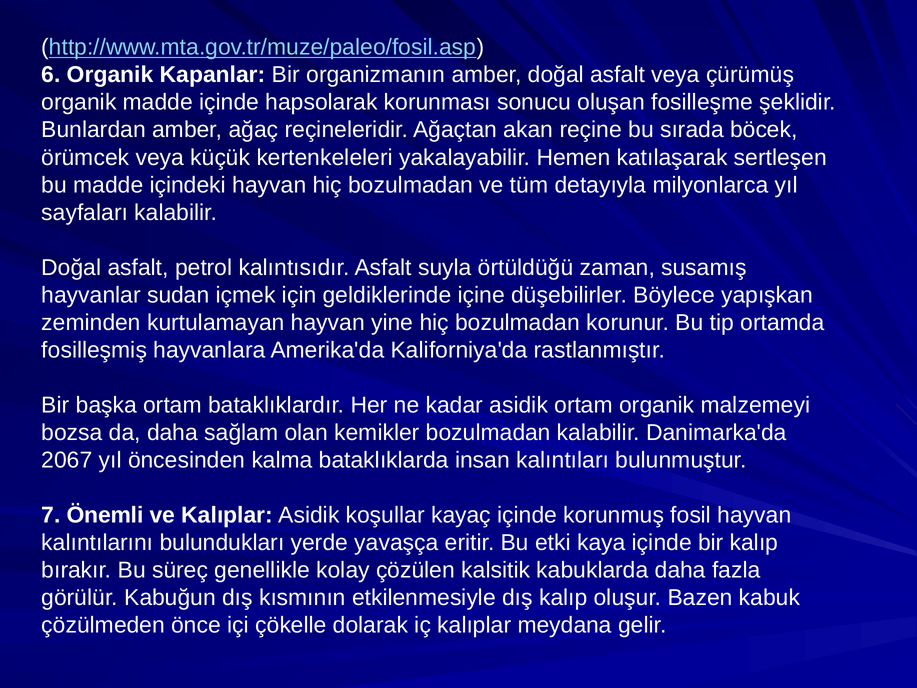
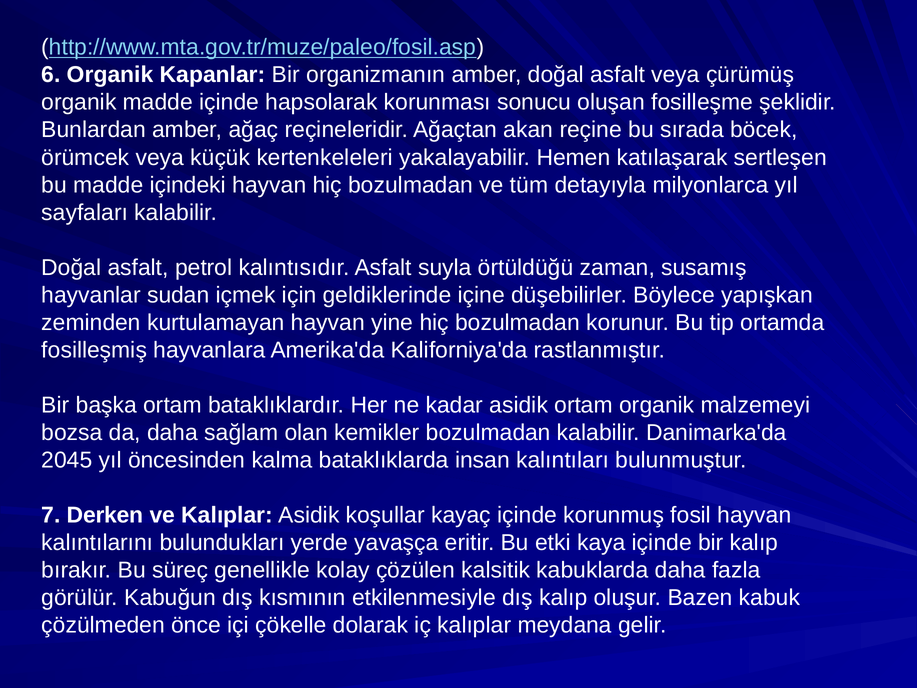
2067: 2067 -> 2045 (67, 460)
Önemli: Önemli -> Derken (105, 515)
